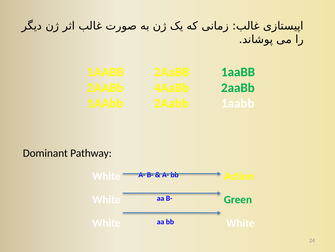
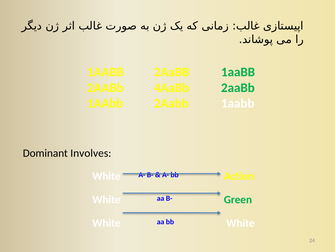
Pathway: Pathway -> Involves (91, 153)
